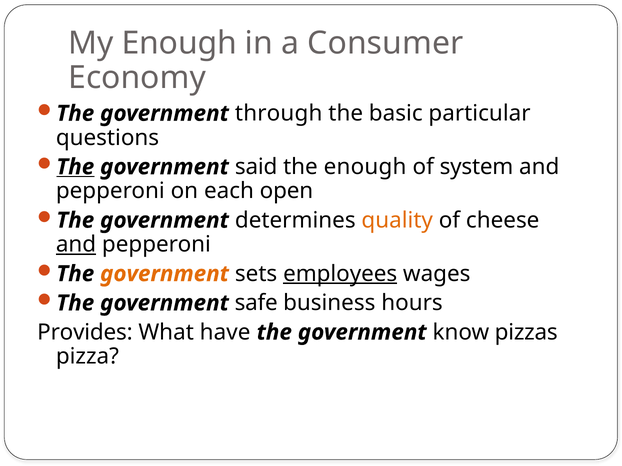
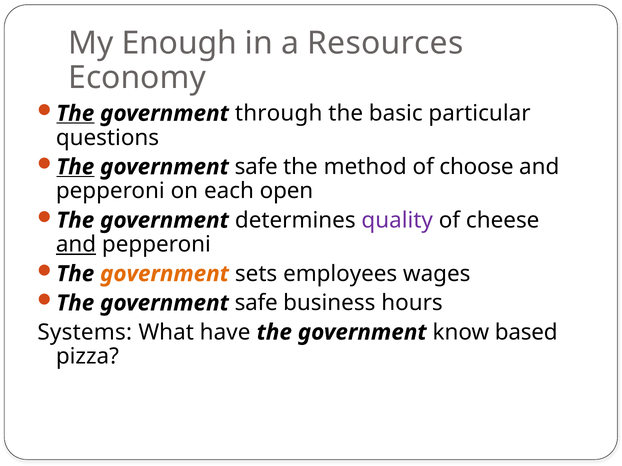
Consumer: Consumer -> Resources (385, 43)
The underline: none -> present (75, 114)
said: said -> safe (256, 167)
the enough: enough -> method (365, 167)
system: system -> choose (477, 167)
quality colour: orange -> purple (397, 221)
employees underline: present -> none (340, 274)
Provides: Provides -> Systems (85, 333)
pizzas: pizzas -> based (526, 333)
